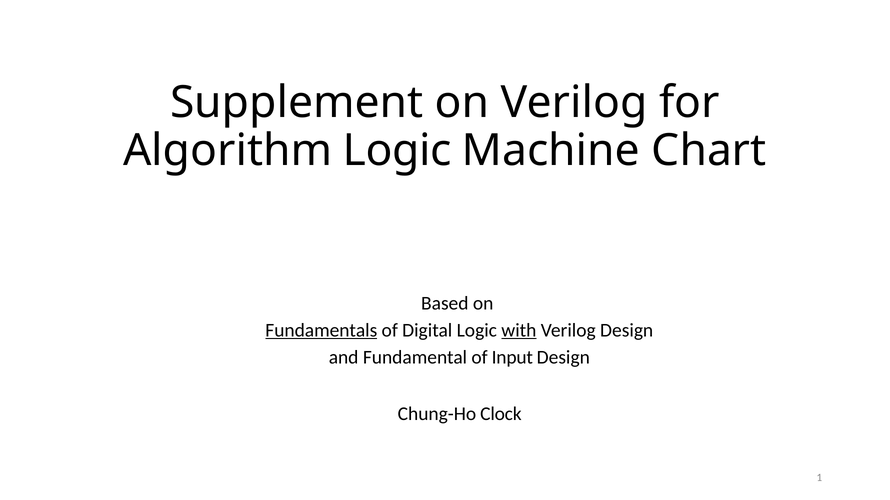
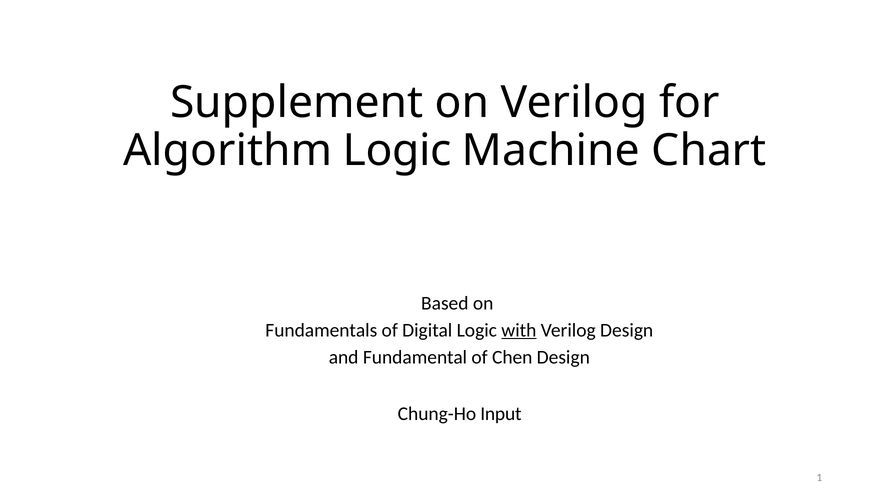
Fundamentals underline: present -> none (321, 331)
Input: Input -> Chen (512, 358)
Clock: Clock -> Input (501, 415)
